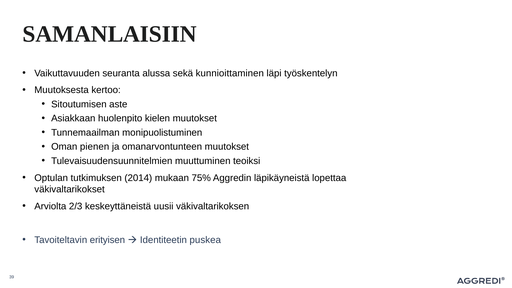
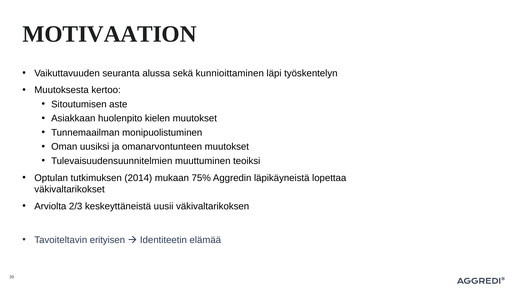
SAMANLAISIIN: SAMANLAISIIN -> MOTIVAATION (110, 34)
pienen: pienen -> uusiksi (95, 147)
puskea: puskea -> elämää (205, 240)
